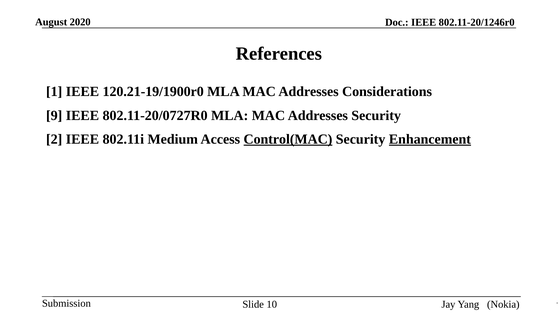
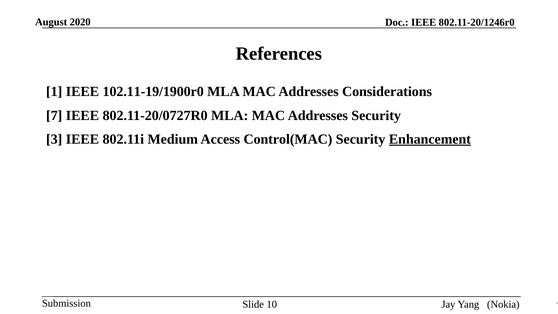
120.21-19/1900r0: 120.21-19/1900r0 -> 102.11-19/1900r0 (153, 92)
9: 9 -> 7 (54, 115)
2: 2 -> 3 (54, 139)
Control(MAC underline: present -> none (288, 139)
